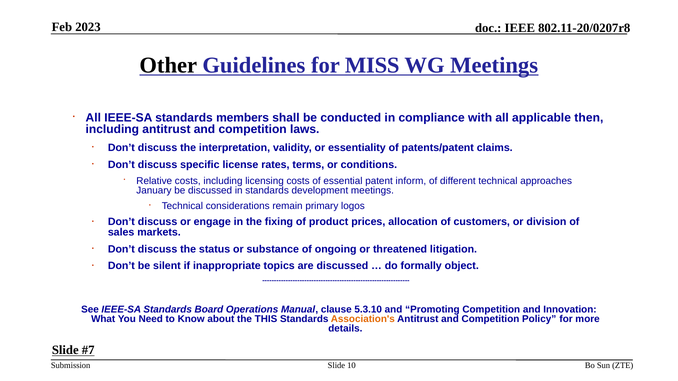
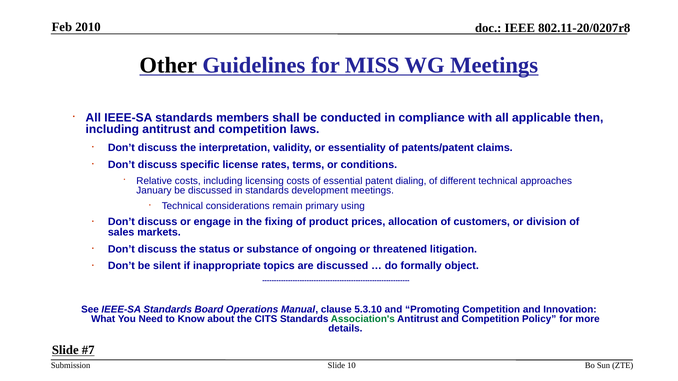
2023: 2023 -> 2010 (88, 27)
inform: inform -> dialing (411, 181)
logos: logos -> using (353, 206)
THIS: THIS -> CITS (266, 319)
Association's colour: orange -> green (363, 319)
